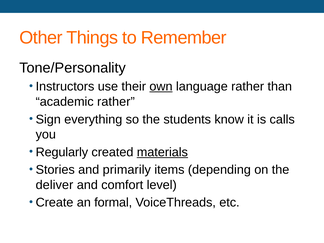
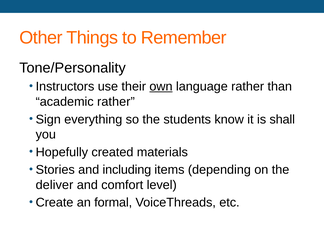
calls: calls -> shall (282, 119)
Regularly: Regularly -> Hopefully (62, 152)
materials underline: present -> none (162, 152)
primarily: primarily -> including (127, 170)
